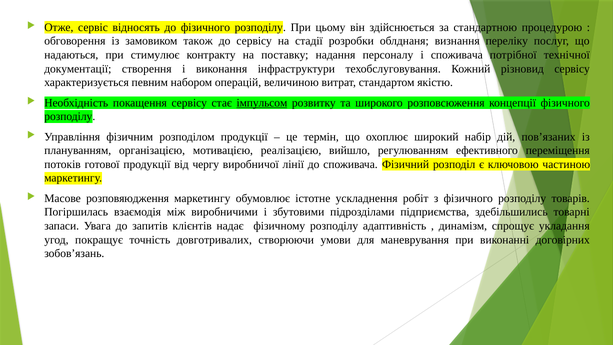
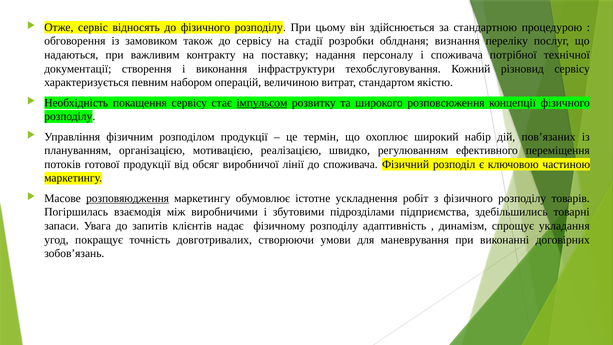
стимулює: стимулює -> важливим (155, 55)
вийшло: вийшло -> швидко (350, 150)
чергу: чергу -> обсяг (206, 164)
розповяюдження underline: none -> present (128, 198)
